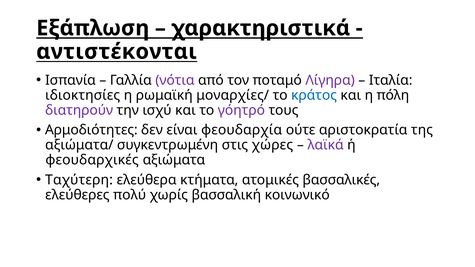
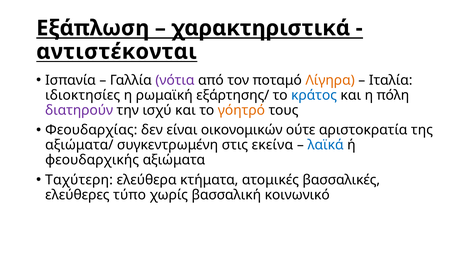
Λίγηρα colour: purple -> orange (330, 80)
μοναρχίες/: μοναρχίες/ -> εξάρτησης/ (233, 95)
γόητρό colour: purple -> orange (241, 110)
Αρμοδιότητες: Αρμοδιότητες -> Φεουδαρχίας (91, 130)
φεουδαρχία: φεουδαρχία -> οικονομικών (242, 130)
χώρες: χώρες -> εκείνα (272, 145)
λαϊκά colour: purple -> blue (326, 145)
φεουδαρχικές: φεουδαρχικές -> φεουδαρχικής (92, 160)
πολύ: πολύ -> τύπο (130, 195)
